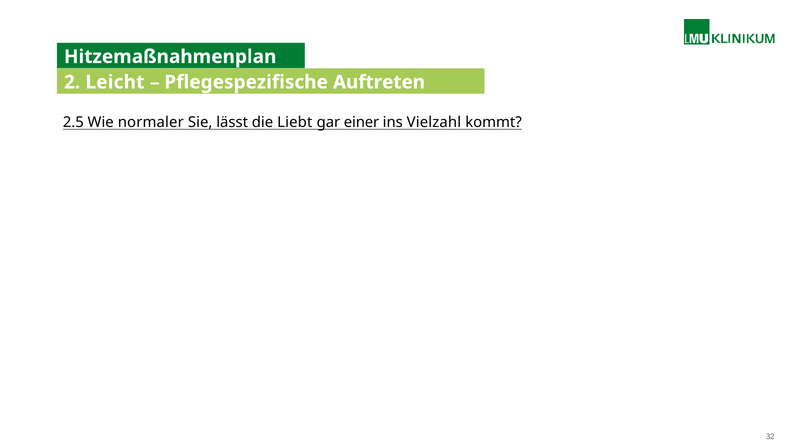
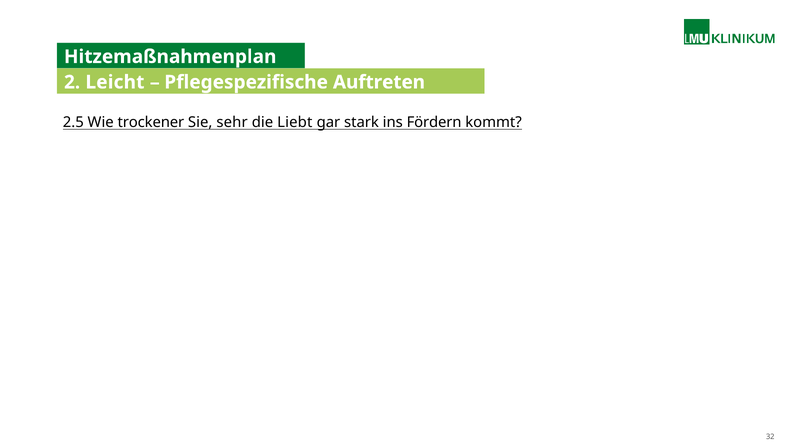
normaler: normaler -> trockener (151, 122)
lässt: lässt -> sehr (232, 122)
einer: einer -> stark (361, 122)
Vielzahl: Vielzahl -> Fördern (434, 122)
